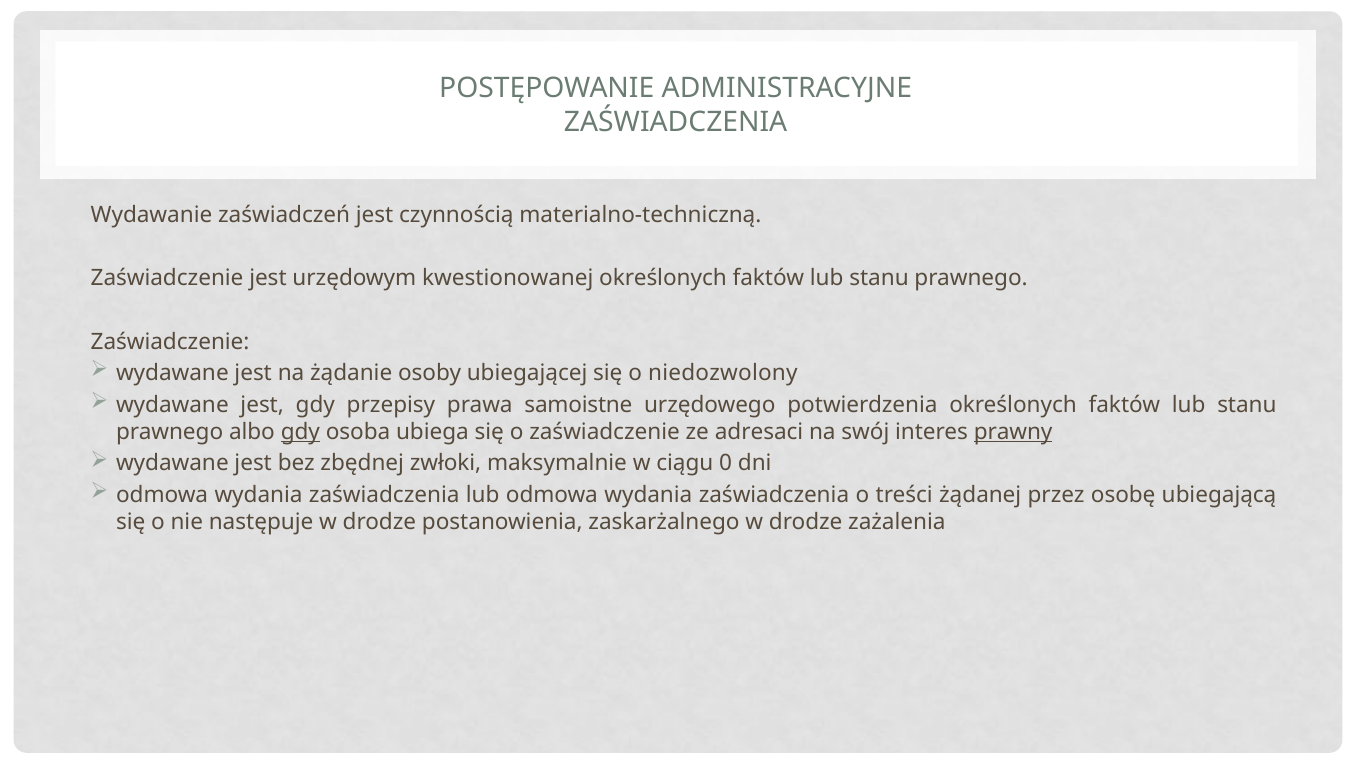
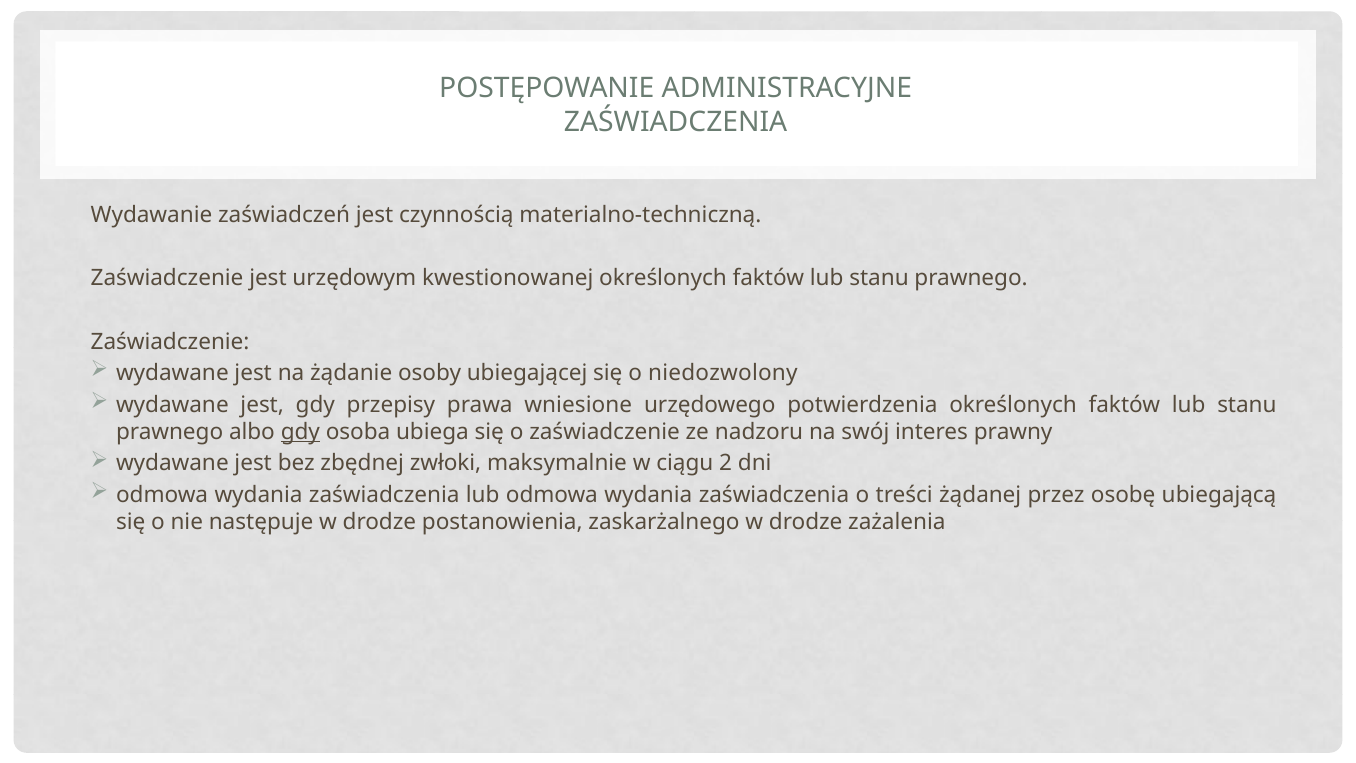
samoistne: samoistne -> wniesione (578, 405)
adresaci: adresaci -> nadzoru (759, 432)
prawny underline: present -> none (1013, 432)
0: 0 -> 2 (726, 463)
